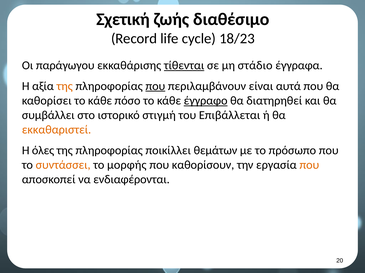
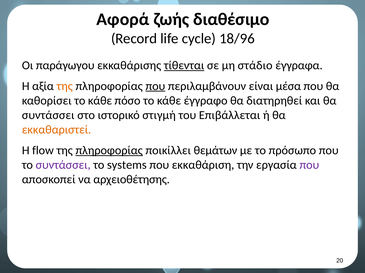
Σχετική: Σχετική -> Αφορά (123, 19)
18/23: 18/23 -> 18/96 (237, 39)
αυτά: αυτά -> μέσα (288, 86)
έγγραφο underline: present -> none (206, 101)
συμβάλλει: συμβάλλει -> συντάσσει (48, 115)
όλες: όλες -> flow (43, 151)
πληροφορίας underline: none -> present (109, 151)
συντάσσει colour: orange -> purple (63, 165)
μορφής: μορφής -> systems (127, 165)
καθορίσουν: καθορίσουν -> εκκαθάριση (203, 165)
που colour: orange -> purple (309, 165)
ενδιαφέρονται: ενδιαφέρονται -> αρχειοθέτησης (132, 180)
